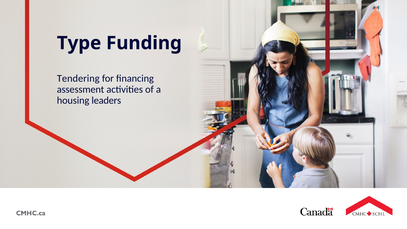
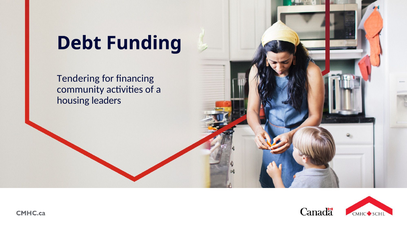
Type: Type -> Debt (79, 43)
assessment: assessment -> community (81, 89)
